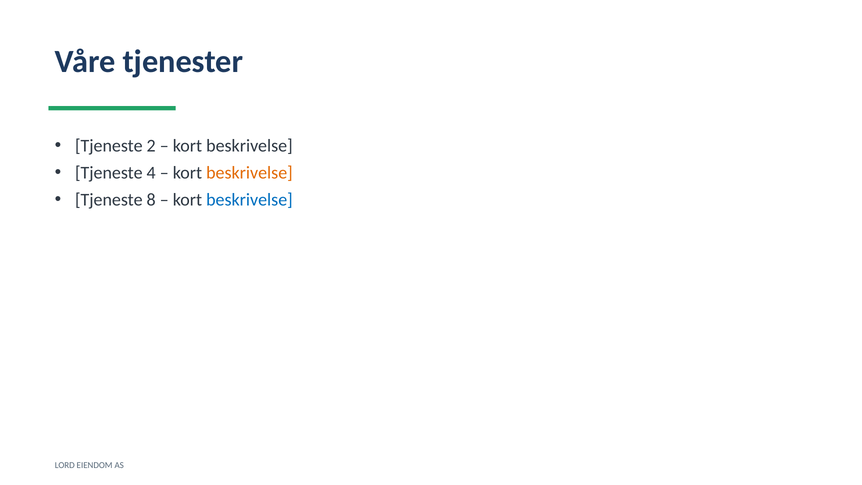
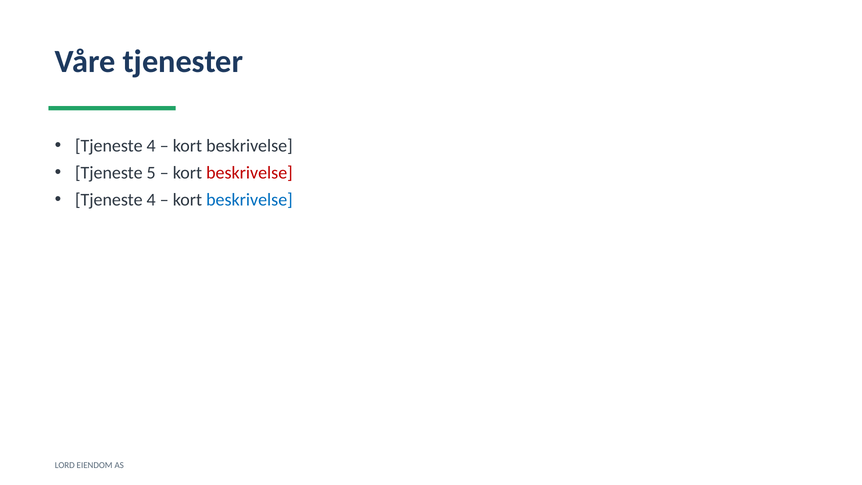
2: 2 -> 4 (151, 146)
4: 4 -> 5 (151, 173)
beskrivelse colour: orange -> red (249, 173)
8: 8 -> 4 (151, 200)
